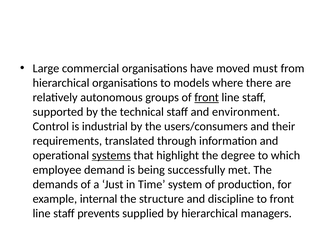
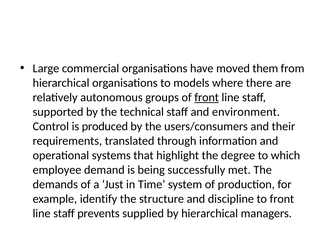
must: must -> them (265, 68)
industrial: industrial -> produced (105, 126)
systems underline: present -> none (111, 155)
internal: internal -> identify (99, 199)
